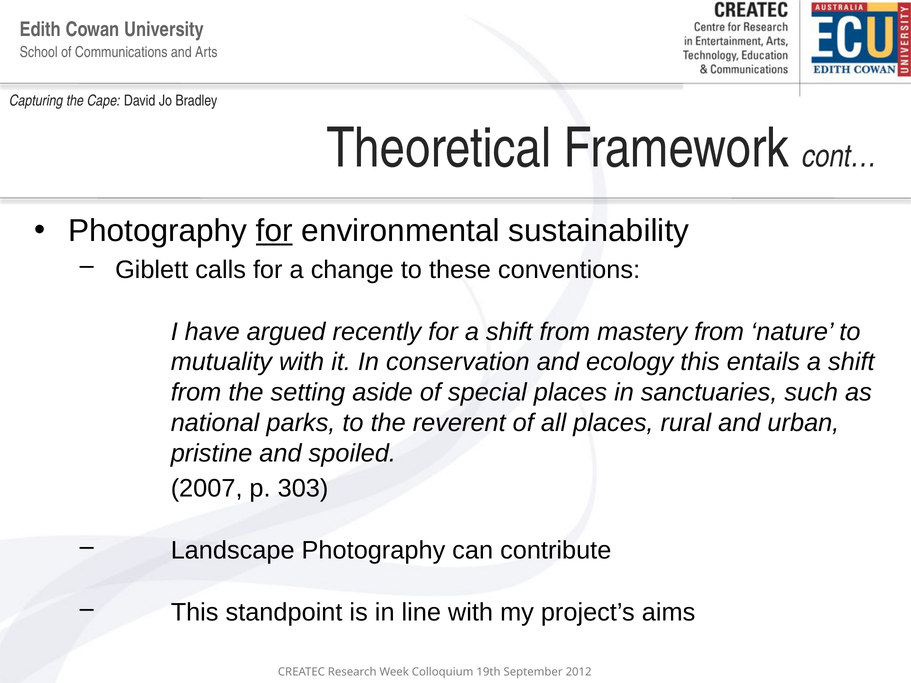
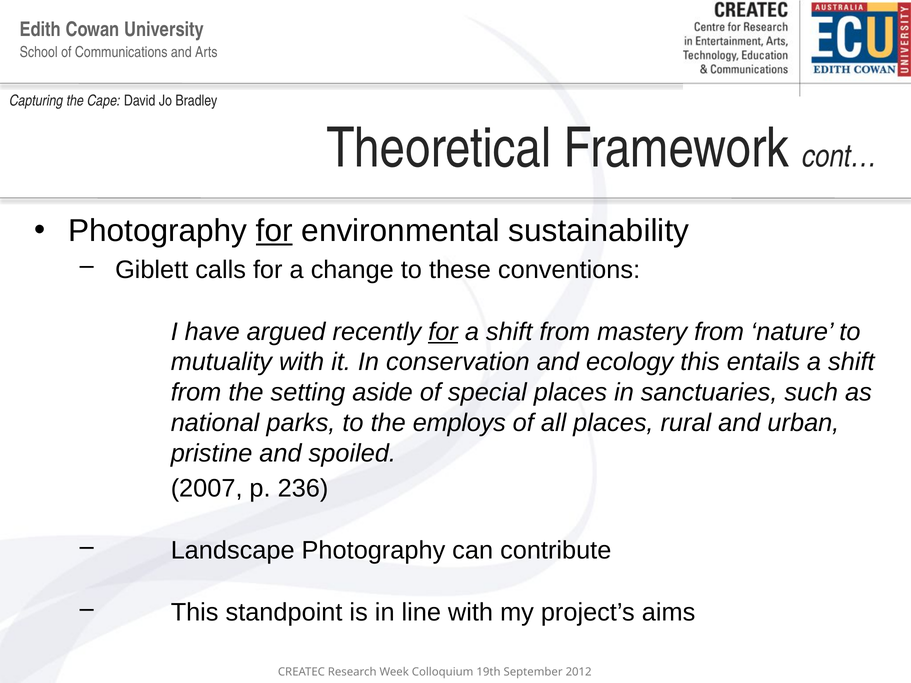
for underline: none -> present (443, 332)
reverent: reverent -> employs (459, 423)
303: 303 -> 236 (303, 489)
